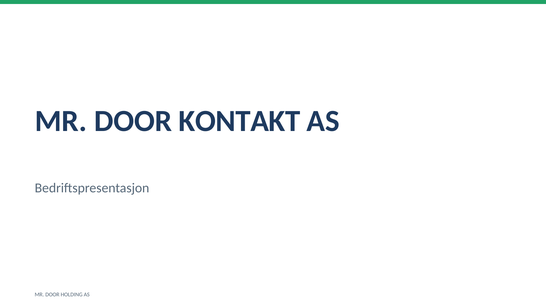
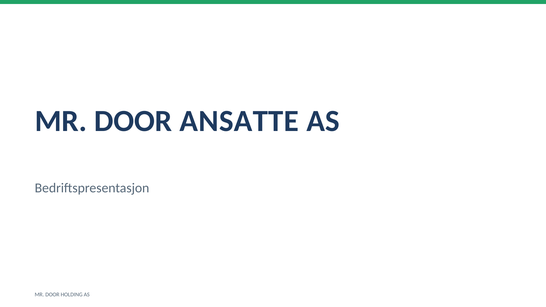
KONTAKT: KONTAKT -> ANSATTE (239, 121)
